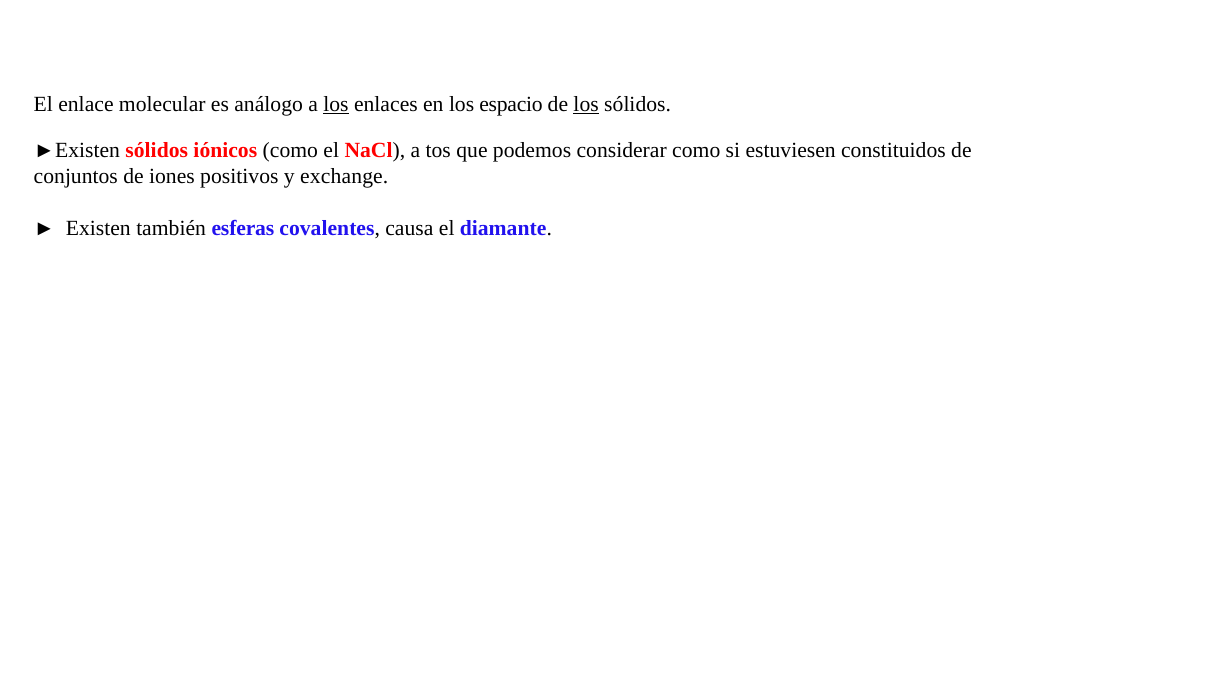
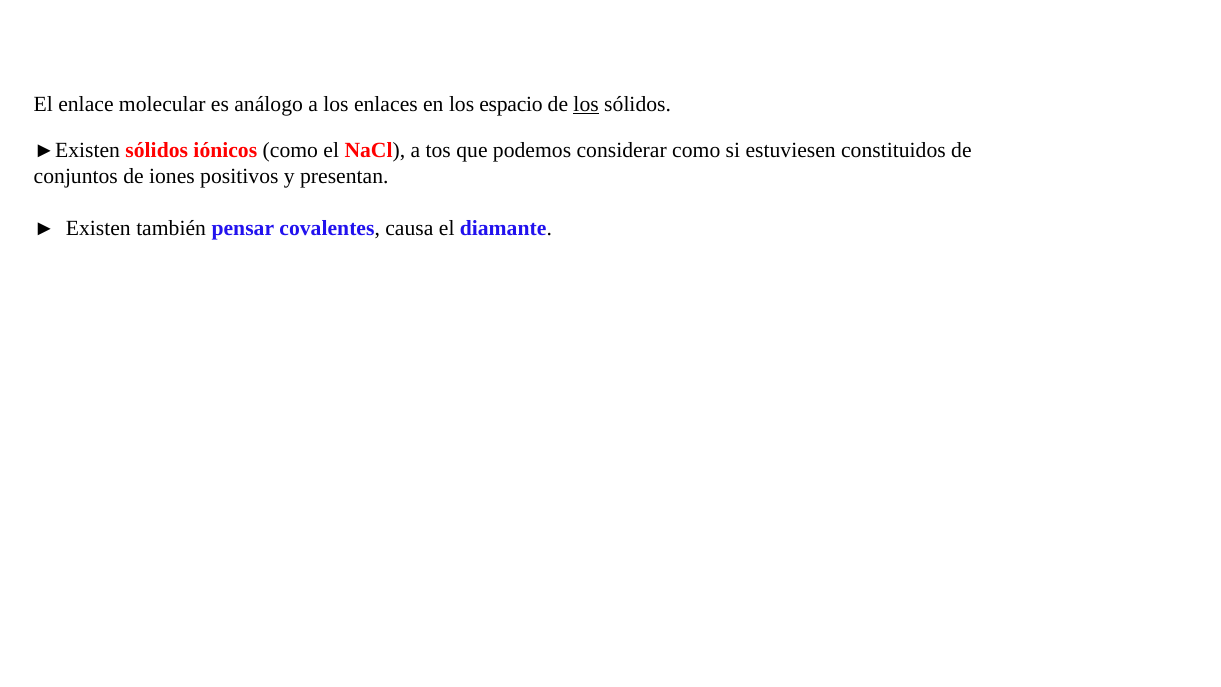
los underline: present -> none (336, 104)
exchange: exchange -> presentan (344, 176)
esferas: esferas -> pensar (243, 228)
